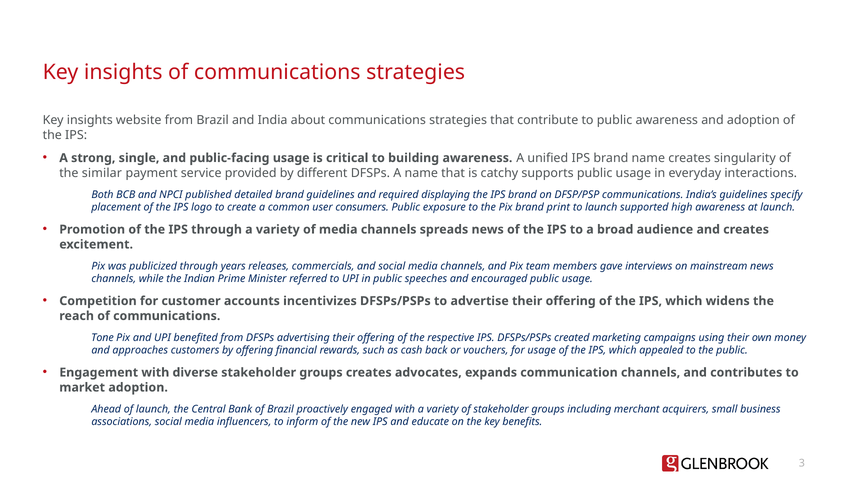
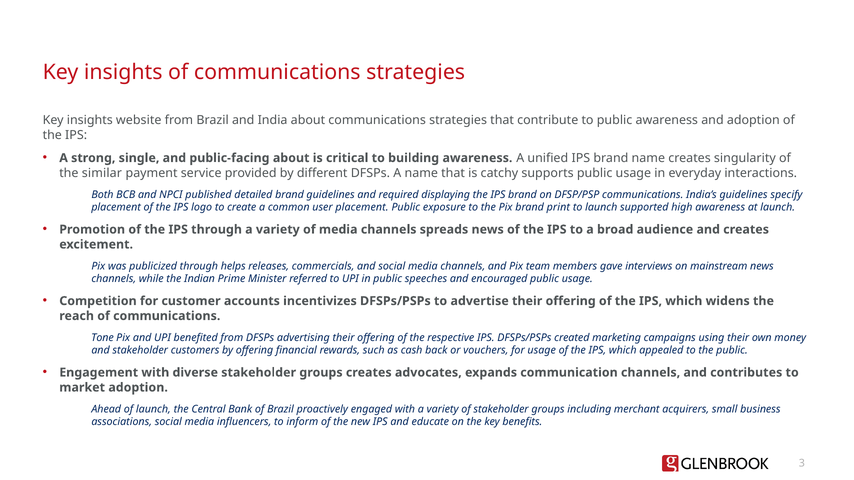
public-facing usage: usage -> about (291, 158)
user consumers: consumers -> placement (362, 208)
years: years -> helps (233, 266)
and approaches: approaches -> stakeholder (140, 351)
